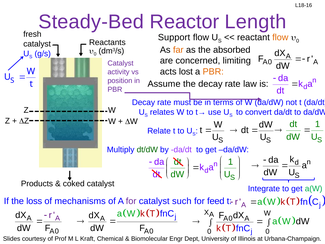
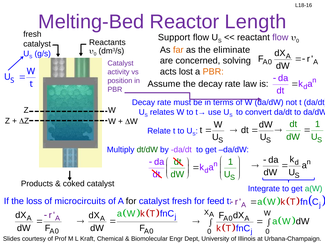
Steady-Bed: Steady-Bed -> Melting-Bed (91, 22)
flow colour: orange -> purple (280, 37)
absorbed: absorbed -> eliminate (232, 50)
limiting: limiting -> solving (237, 61)
mechanisms: mechanisms -> microcircuits (80, 201)
for colour: purple -> black (131, 201)
catalyst such: such -> fresh (182, 201)
